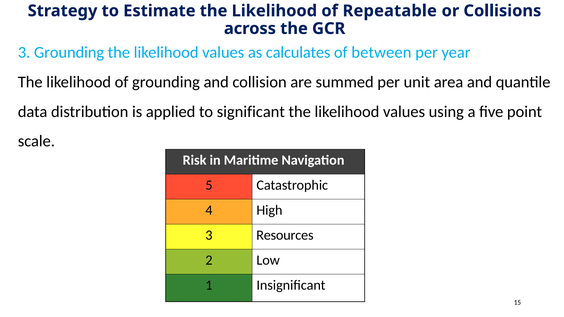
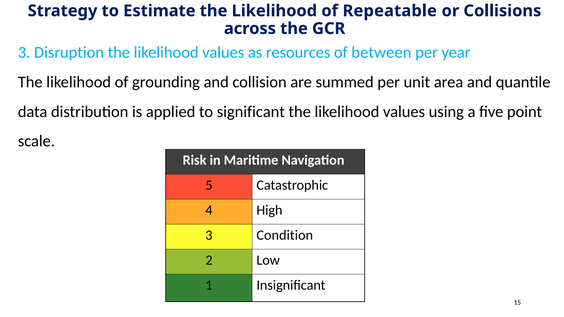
3 Grounding: Grounding -> Disruption (69, 52)
calculates: calculates -> resources (298, 52)
Resources: Resources -> Condition (285, 235)
